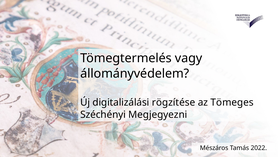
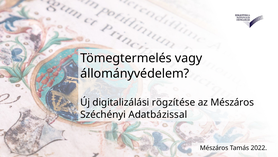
az Tömeges: Tömeges -> Mészáros (232, 102)
Megjegyezni: Megjegyezni -> Adatbázissal (158, 114)
